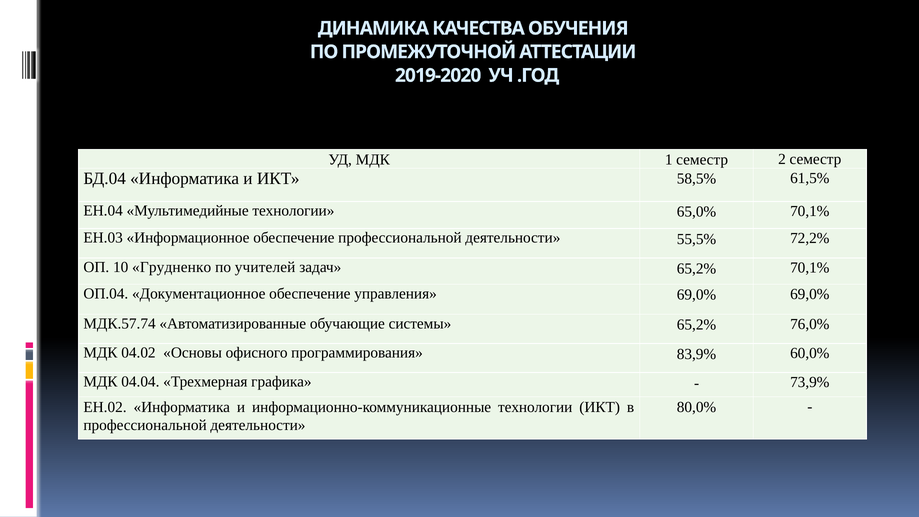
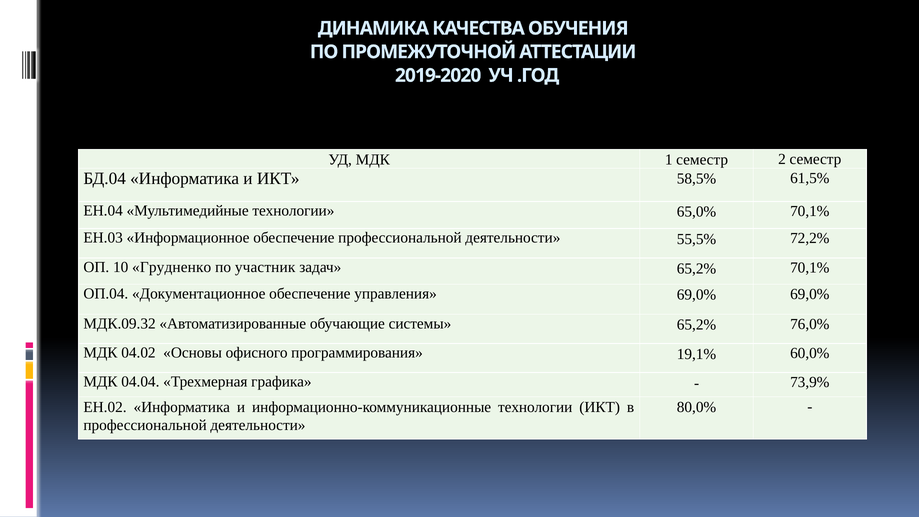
учителей: учителей -> участник (265, 267)
МДК.57.74: МДК.57.74 -> МДК.09.32 (120, 323)
83,9%: 83,9% -> 19,1% (697, 354)
